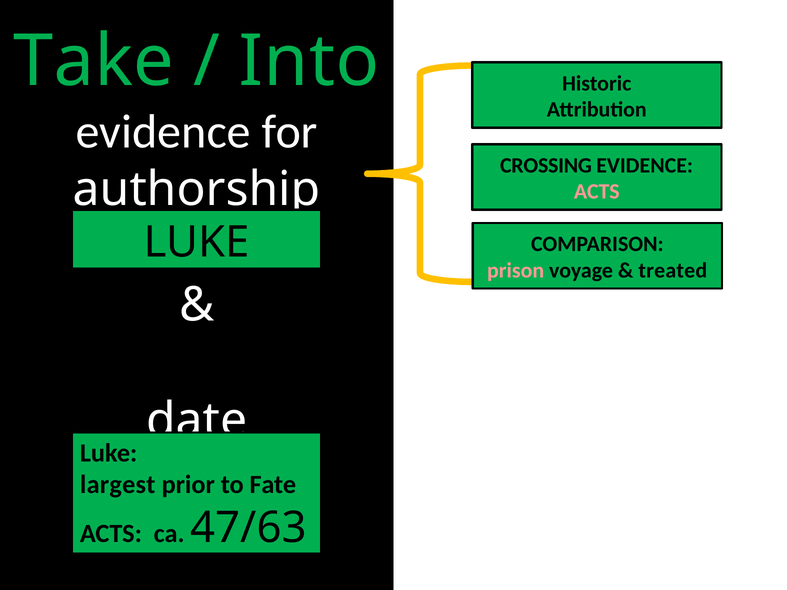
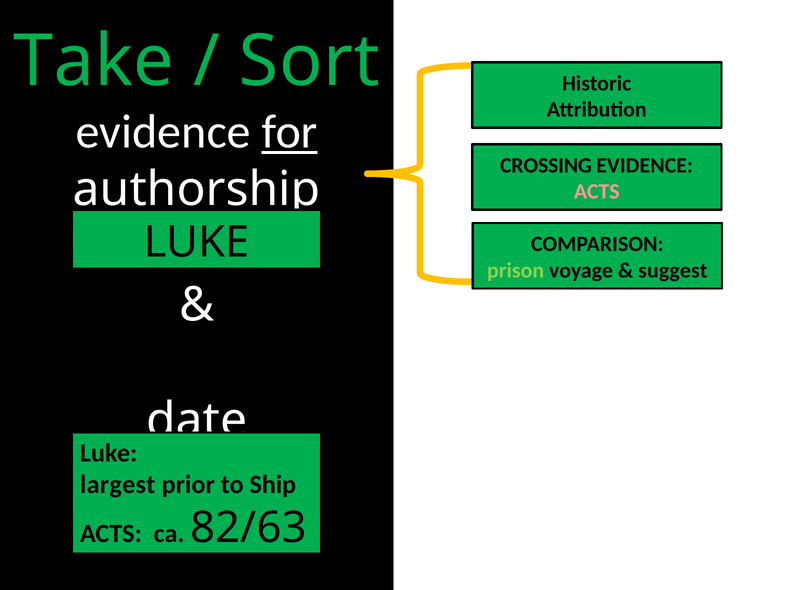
Into: Into -> Sort (309, 61)
for underline: none -> present (290, 132)
prison colour: pink -> light green (516, 270)
treated: treated -> suggest (673, 270)
Fate: Fate -> Ship (273, 485)
47/63: 47/63 -> 82/63 (249, 528)
